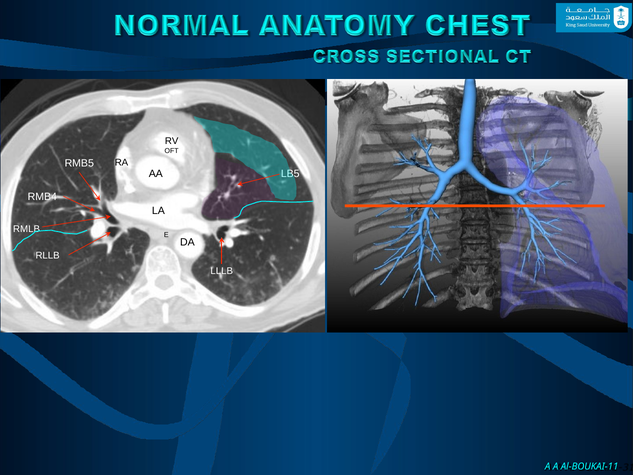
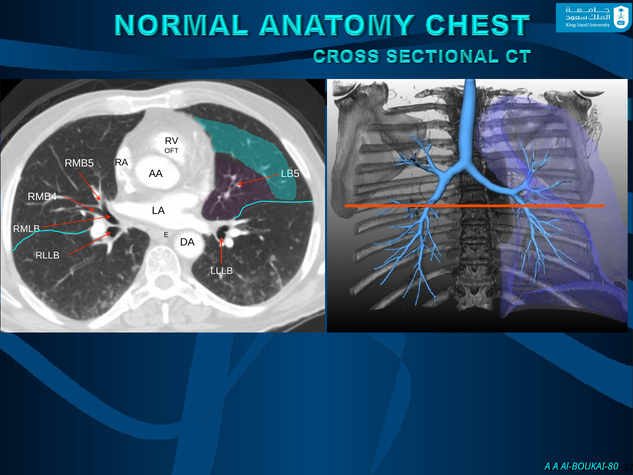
Al-BOUKAI-11: Al-BOUKAI-11 -> Al-BOUKAI-80 (590, 466)
